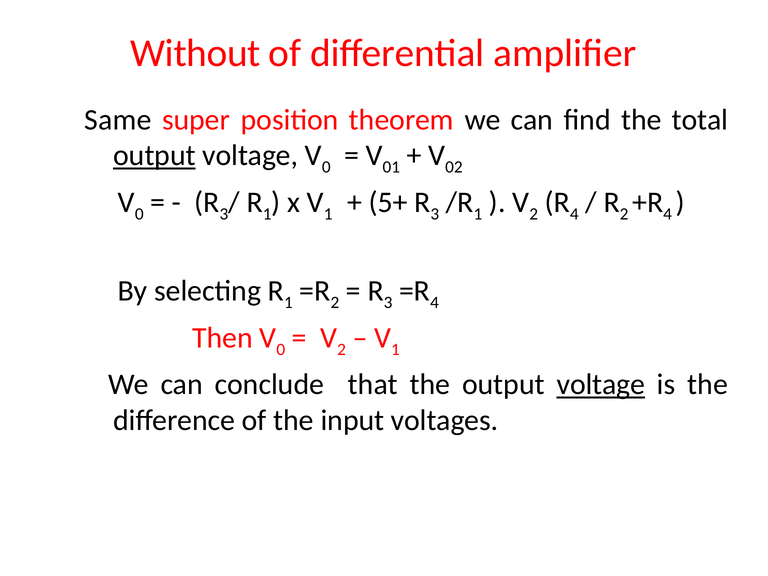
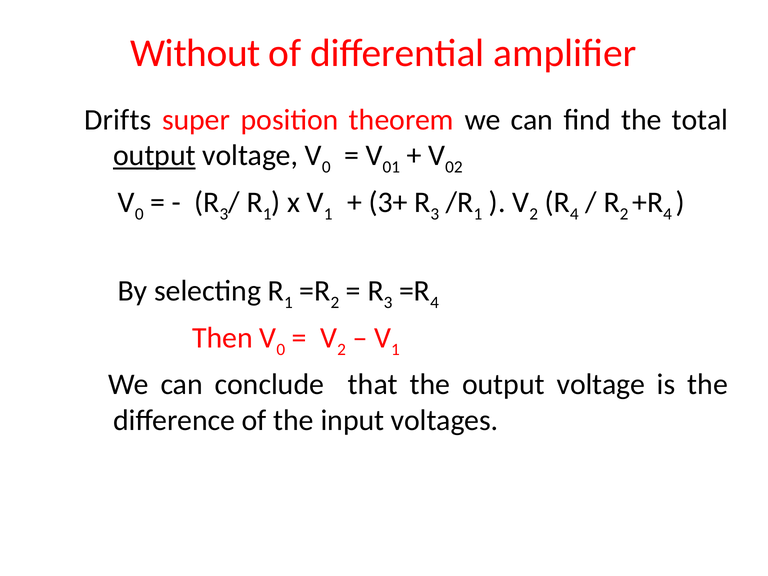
Same: Same -> Drifts (118, 120)
5+: 5+ -> 3+ (388, 202)
voltage underline: present -> none (601, 385)
